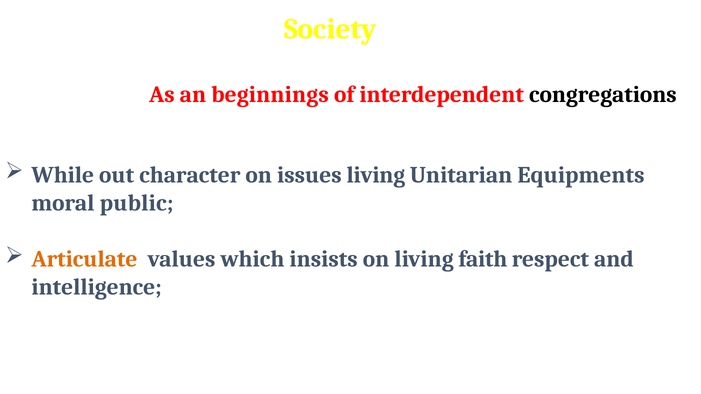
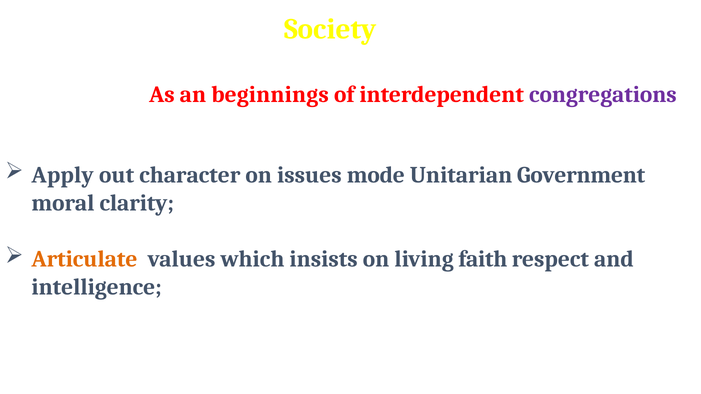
congregations colour: black -> purple (603, 94)
While: While -> Apply (63, 175)
issues living: living -> mode (376, 175)
Equipments: Equipments -> Government (581, 175)
public: public -> clarity (137, 203)
